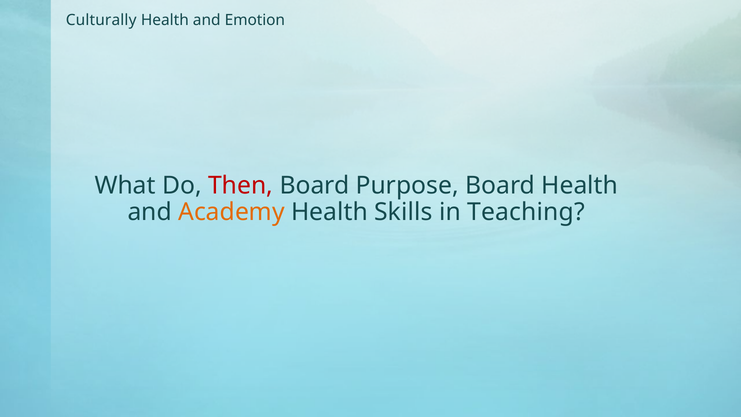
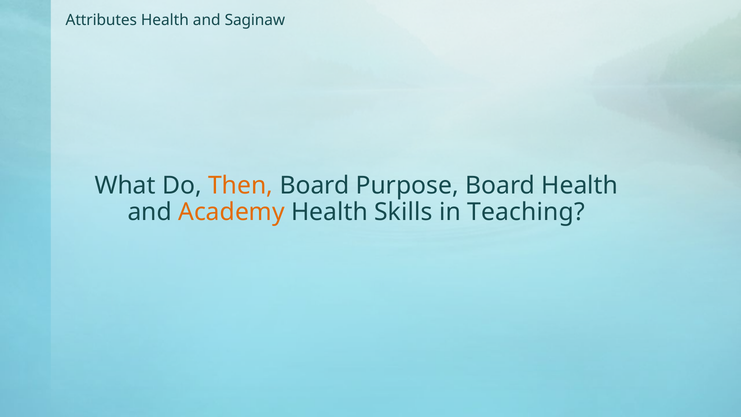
Culturally: Culturally -> Attributes (101, 20)
Emotion: Emotion -> Saginaw (255, 20)
Then colour: red -> orange (241, 186)
